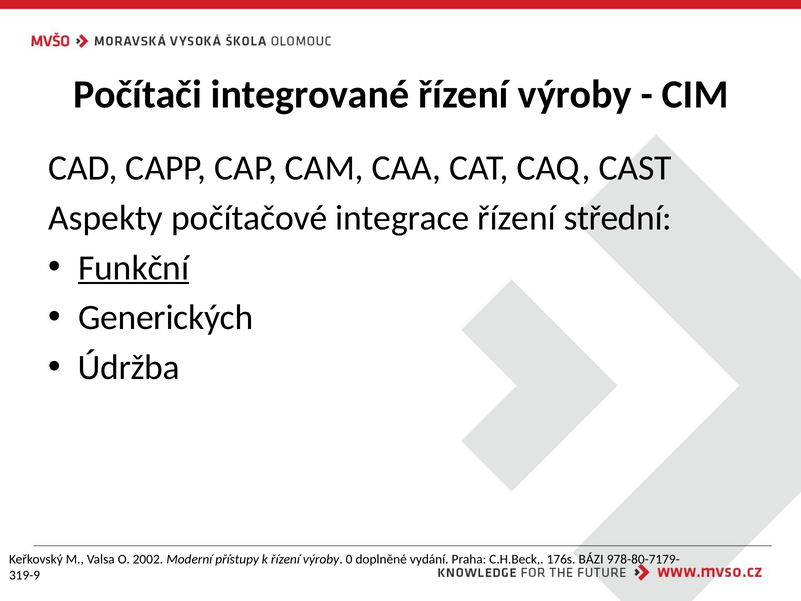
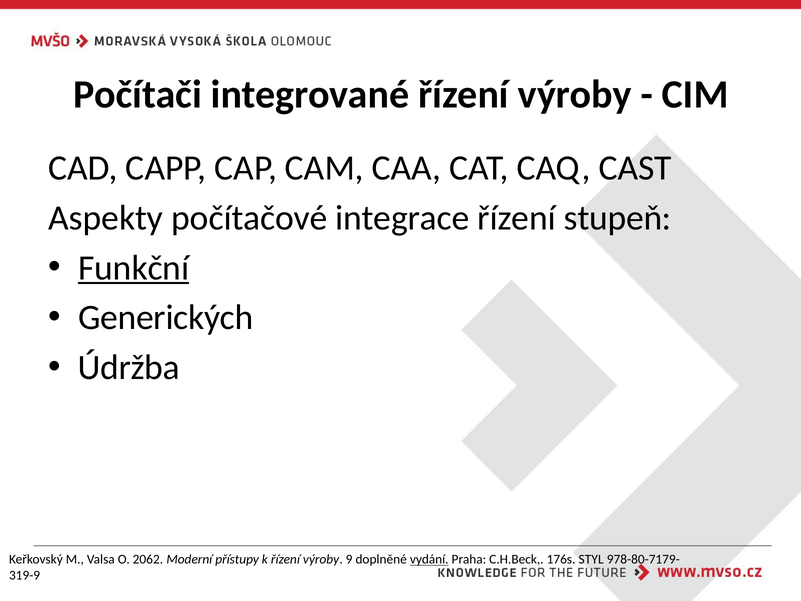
střední: střední -> stupeň (618, 218)
2002: 2002 -> 2062 (148, 559)
0: 0 -> 9 (349, 559)
vydání underline: none -> present (429, 559)
BÁZI: BÁZI -> STYL (591, 559)
